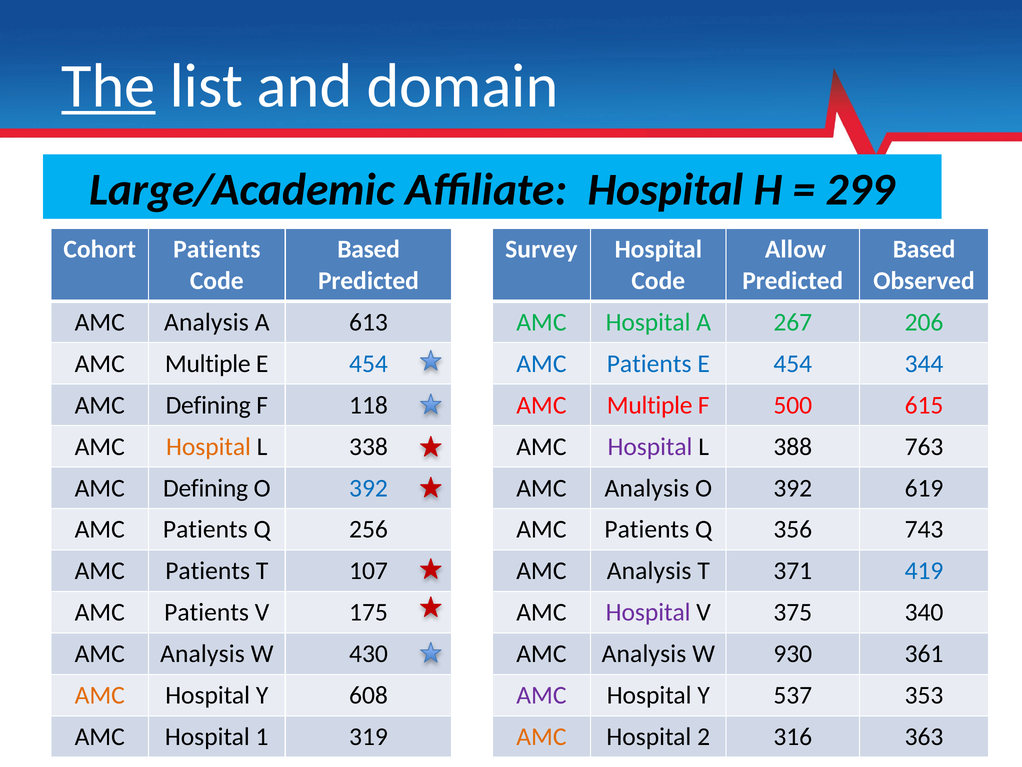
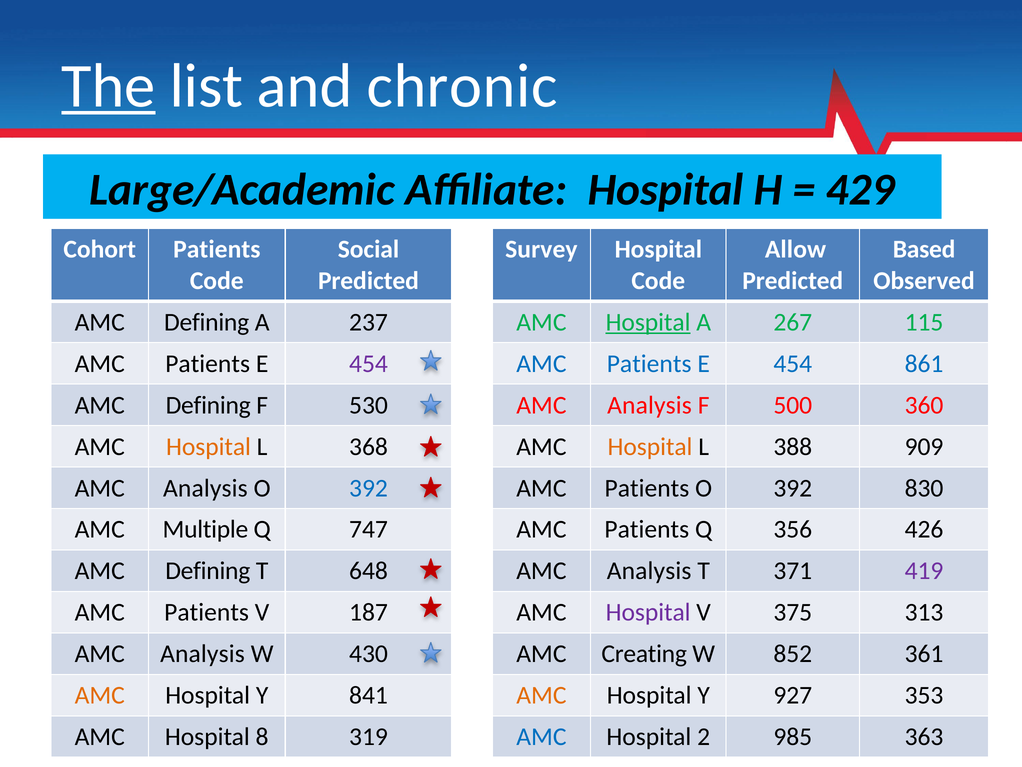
domain: domain -> chronic (462, 86)
299: 299 -> 429 (860, 190)
Based: Based -> Social (368, 249)
Analysis: Analysis -> Defining (207, 322)
613: 613 -> 237 (368, 322)
Hospital underline: none -> present (648, 322)
206: 206 -> 115 (924, 322)
Multiple: Multiple -> Patients (208, 363)
454 colour: blue -> purple (368, 363)
344: 344 -> 861 (924, 363)
118: 118 -> 530 (368, 405)
Multiple: Multiple -> Analysis (649, 405)
615: 615 -> 360 (924, 405)
338: 338 -> 368 (368, 446)
Hospital colour: purple -> orange (650, 446)
763: 763 -> 909 (924, 446)
Defining: Defining -> Analysis (205, 488)
Analysis: Analysis -> Patients (647, 488)
619: 619 -> 830 (924, 488)
Patients: Patients -> Multiple (205, 529)
256: 256 -> 747 (368, 529)
743: 743 -> 426 (924, 529)
Patients: Patients -> Defining (208, 571)
107: 107 -> 648 (368, 571)
419 colour: blue -> purple (924, 571)
175: 175 -> 187 (368, 612)
340: 340 -> 313 (924, 612)
Analysis: Analysis -> Creating (644, 654)
930: 930 -> 852 (793, 654)
608: 608 -> 841 (368, 695)
AMC colour: purple -> orange (541, 695)
537: 537 -> 927 (793, 695)
1: 1 -> 8 (262, 736)
AMC colour: orange -> blue (541, 736)
316: 316 -> 985 (793, 736)
